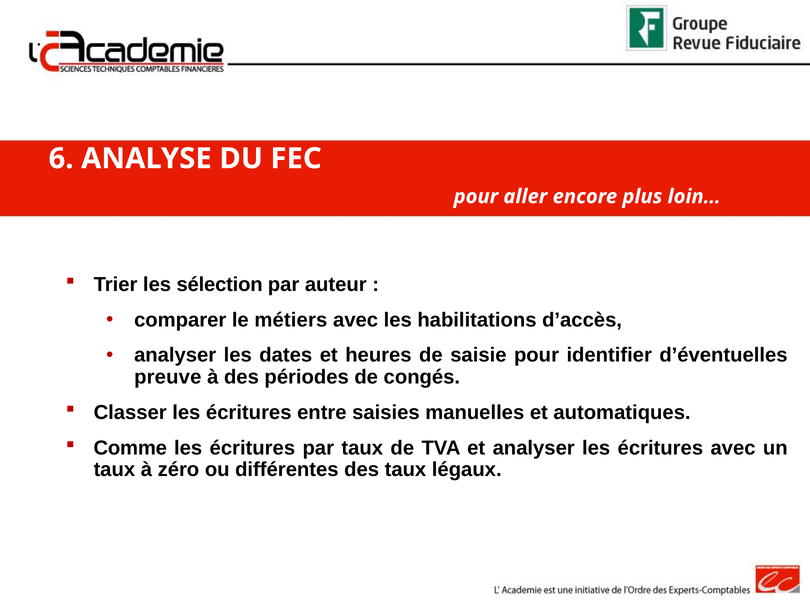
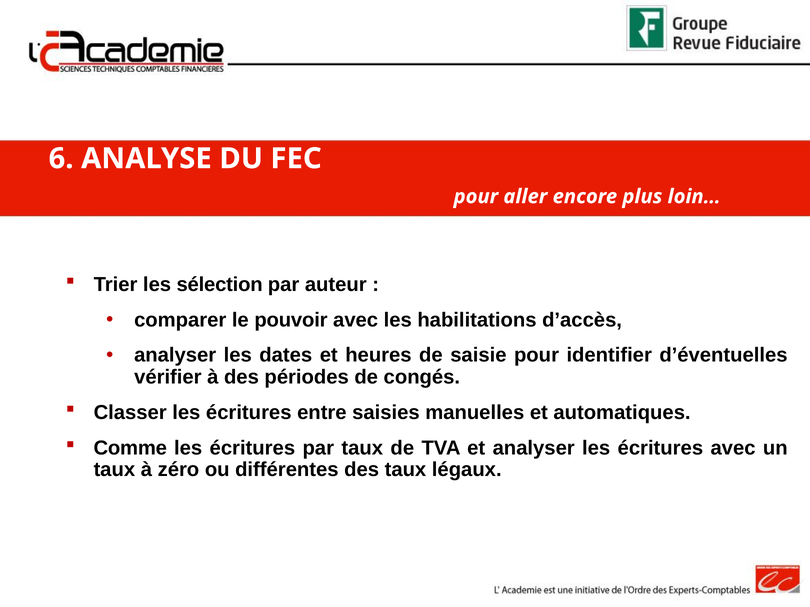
métiers: métiers -> pouvoir (291, 320)
preuve: preuve -> vérifier (168, 377)
